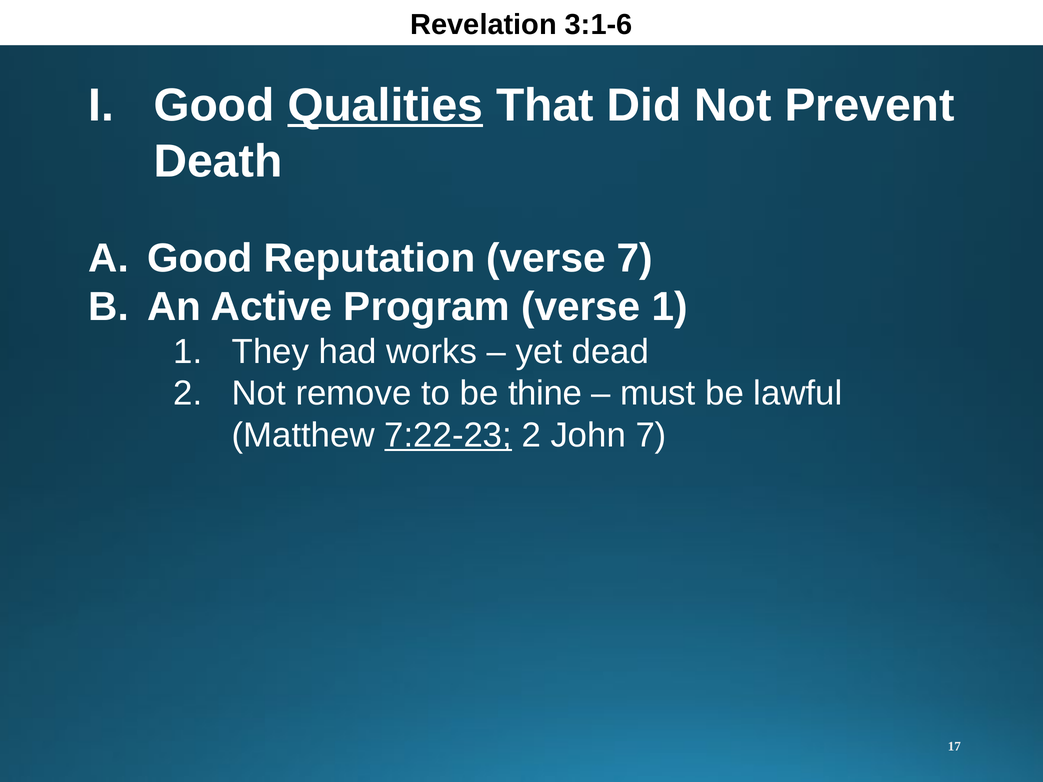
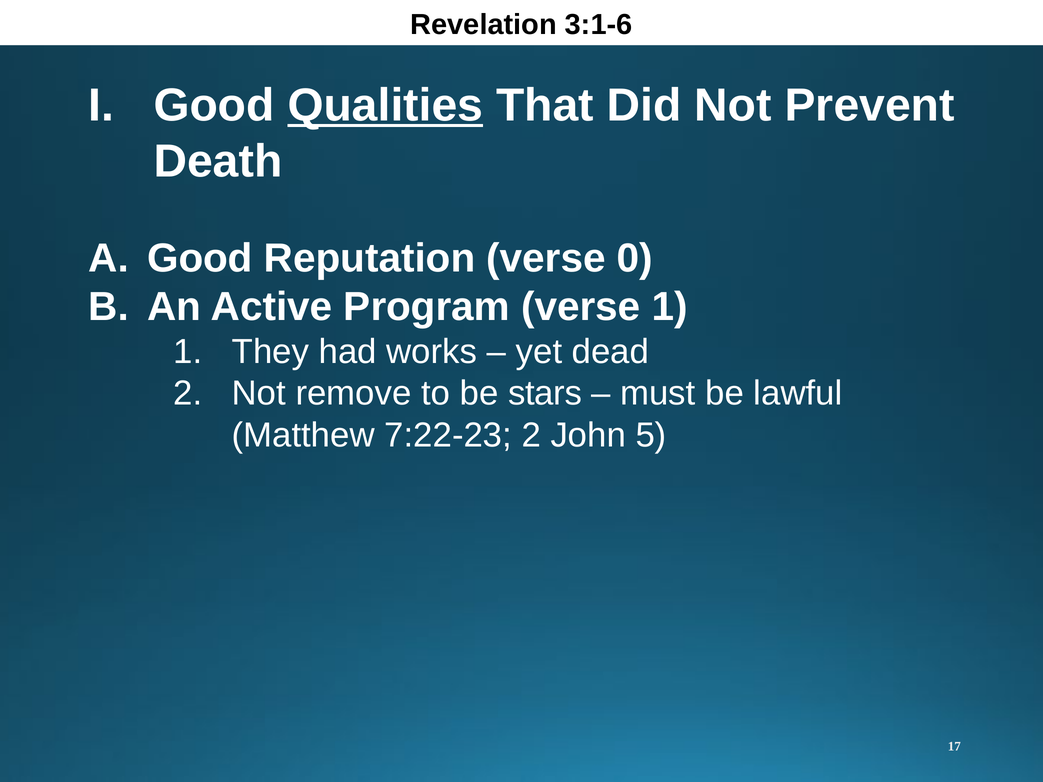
verse 7: 7 -> 0 (635, 258)
thine: thine -> stars (545, 393)
7:22-23 underline: present -> none (448, 435)
John 7: 7 -> 5 (651, 435)
